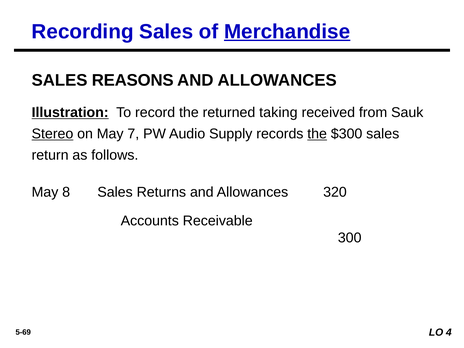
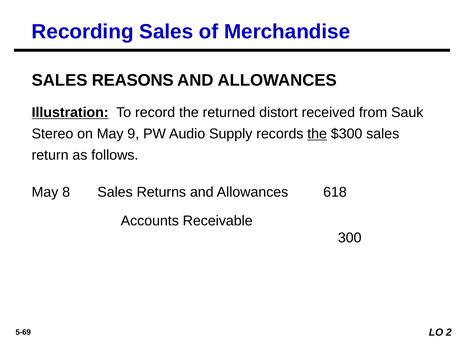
Merchandise underline: present -> none (287, 32)
taking: taking -> distort (278, 113)
Stereo underline: present -> none (52, 134)
7: 7 -> 9 (133, 134)
320: 320 -> 618 (335, 192)
4: 4 -> 2 (449, 332)
